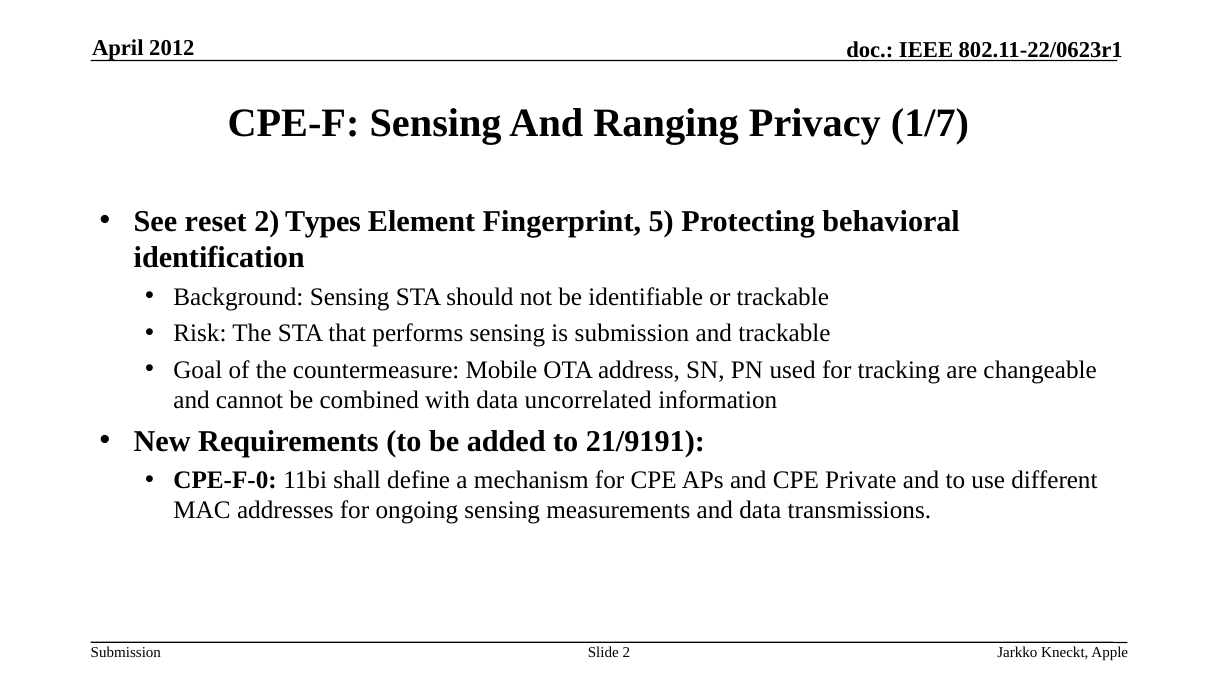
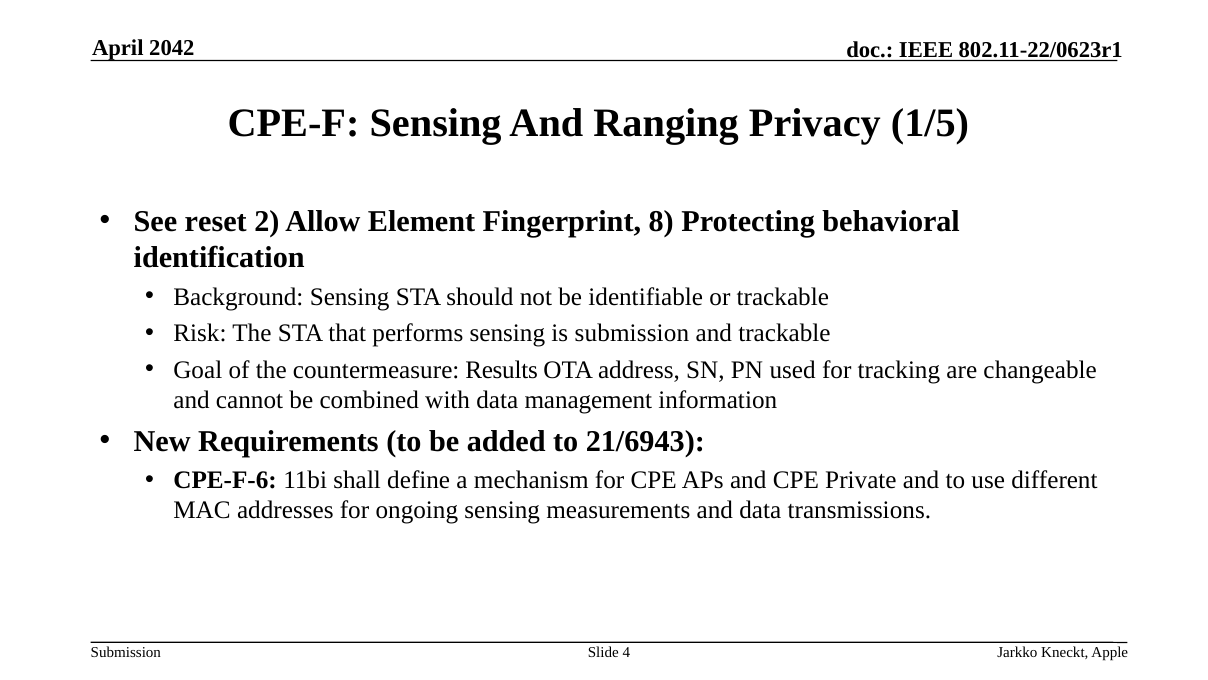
2012: 2012 -> 2042 (172, 48)
1/7: 1/7 -> 1/5 (930, 124)
Types: Types -> Allow (323, 221)
5: 5 -> 8 (661, 221)
Mobile: Mobile -> Results (502, 369)
uncorrelated: uncorrelated -> management (588, 400)
21/9191: 21/9191 -> 21/6943 (645, 441)
CPE-F-0: CPE-F-0 -> CPE-F-6 (225, 480)
Slide 2: 2 -> 4 (626, 652)
